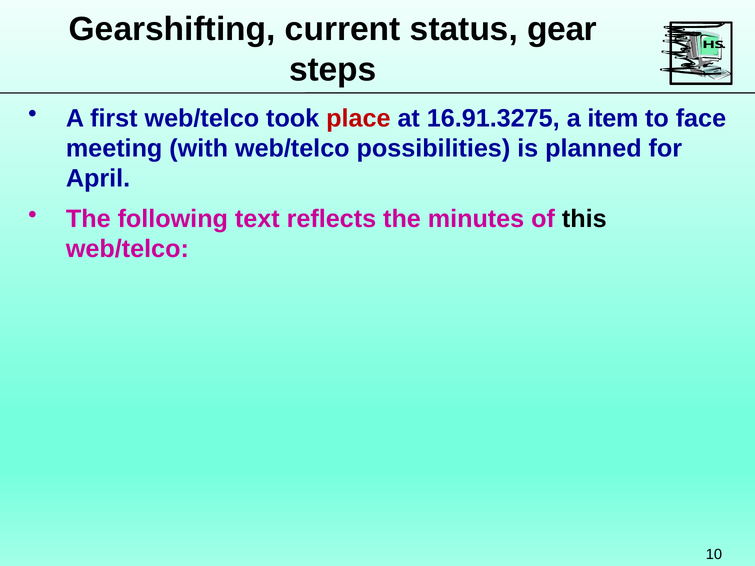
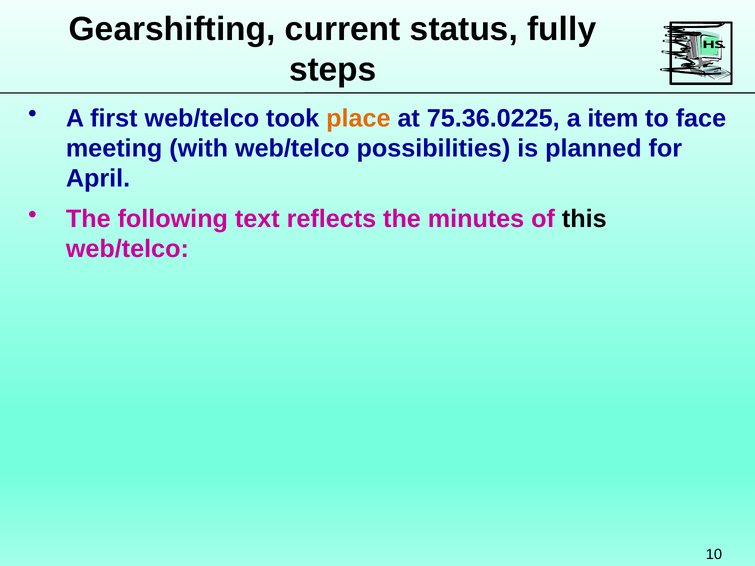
gear: gear -> fully (562, 29)
place colour: red -> orange (358, 118)
16.91.3275: 16.91.3275 -> 75.36.0225 (493, 118)
